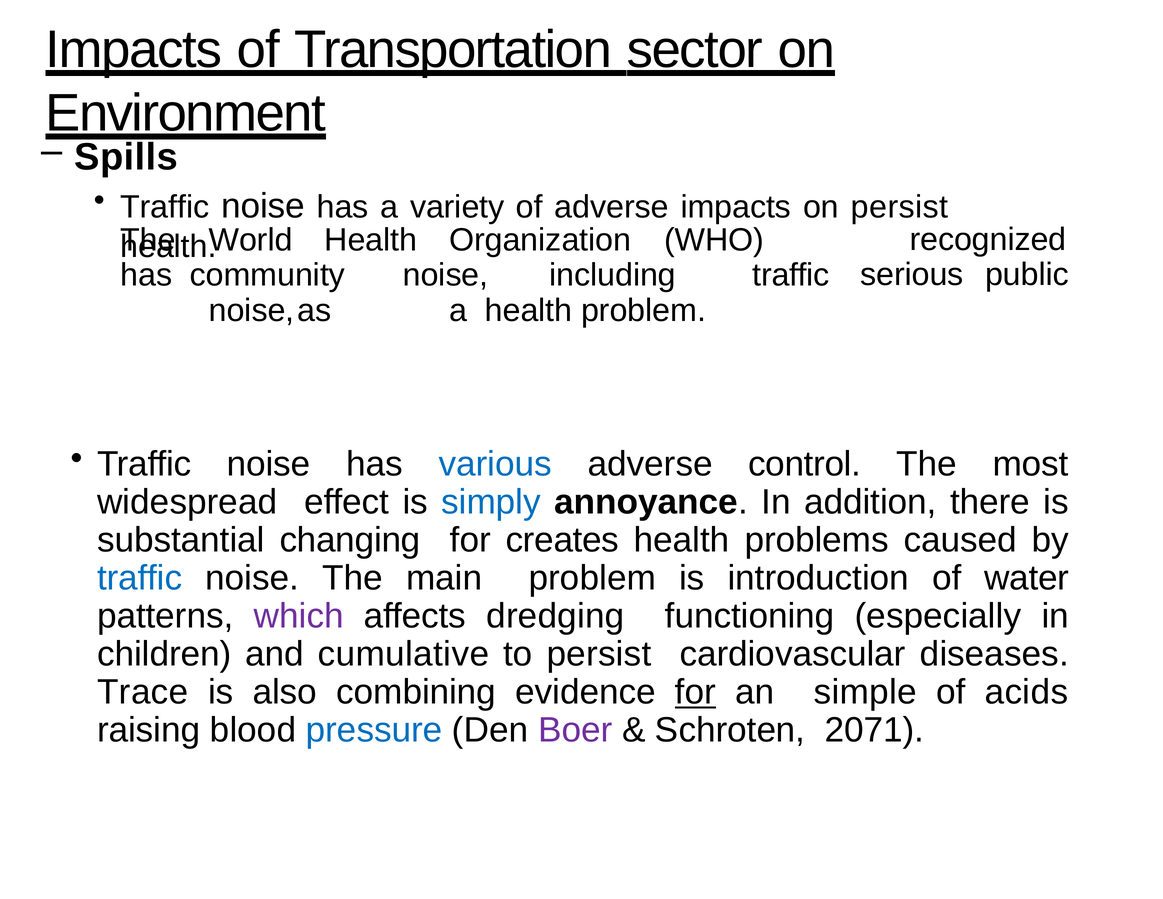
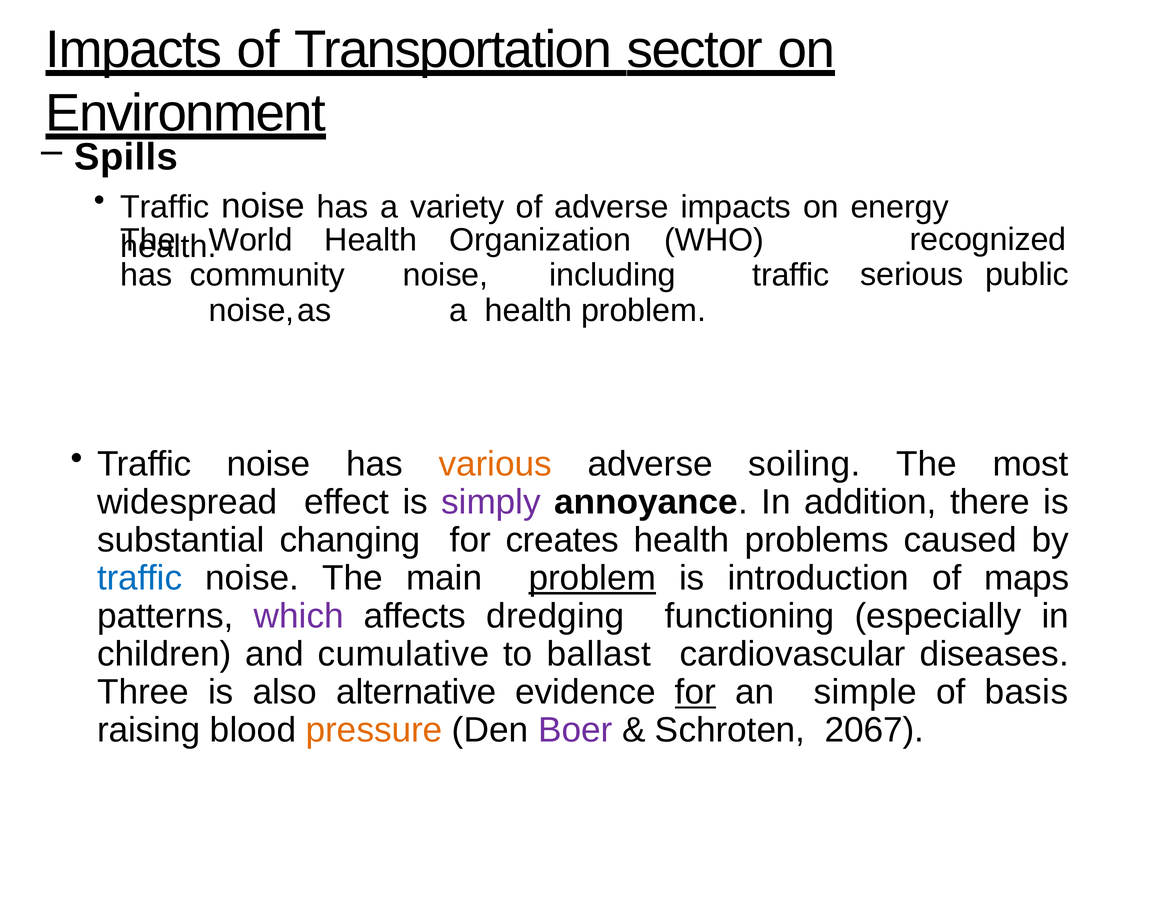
on persist: persist -> energy (900, 207)
various colour: blue -> orange (495, 464)
control: control -> soiling (804, 464)
simply colour: blue -> purple (491, 502)
problem underline: none -> present (592, 578)
water: water -> maps (1027, 578)
to persist: persist -> ballast (599, 654)
Trace: Trace -> Three (143, 692)
combining: combining -> alternative (416, 692)
acids: acids -> basis (1026, 692)
pressure colour: blue -> orange (374, 730)
2071: 2071 -> 2067 (874, 730)
